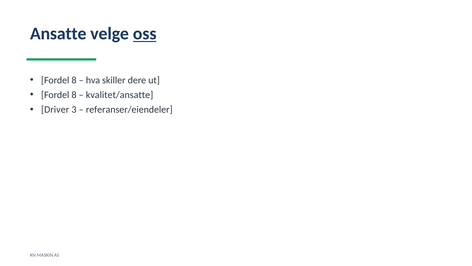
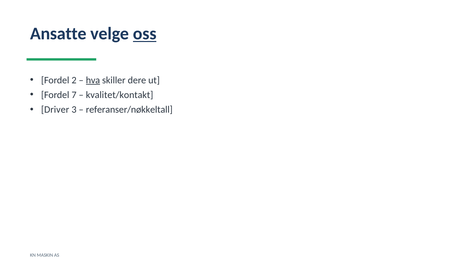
8: 8 -> 2 (74, 80)
hva underline: none -> present (93, 80)
8: 8 -> 7 (74, 95)
kvalitet/ansatte: kvalitet/ansatte -> kvalitet/kontakt (120, 95)
referanser/eiendeler: referanser/eiendeler -> referanser/nøkkeltall (129, 109)
